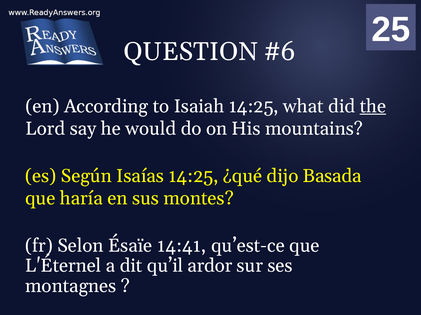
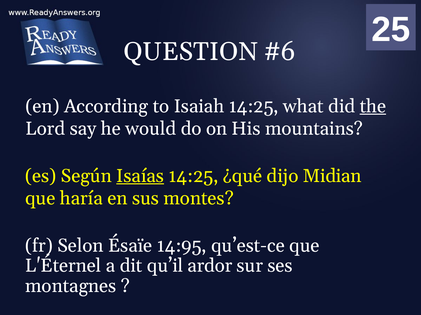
Isaías underline: none -> present (140, 176)
Basada: Basada -> Midian (332, 176)
14:41: 14:41 -> 14:95 (182, 246)
